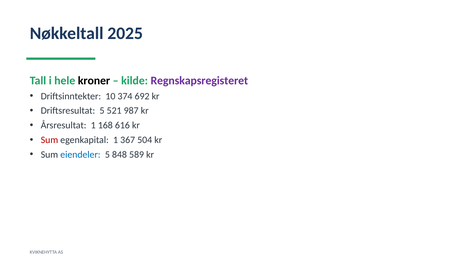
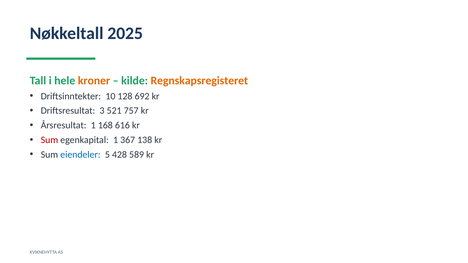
kroner colour: black -> orange (94, 81)
Regnskapsregisteret colour: purple -> orange (199, 81)
374: 374 -> 128 (125, 96)
Driftsresultat 5: 5 -> 3 (102, 111)
987: 987 -> 757 (131, 111)
504: 504 -> 138 (145, 140)
848: 848 -> 428 (119, 155)
